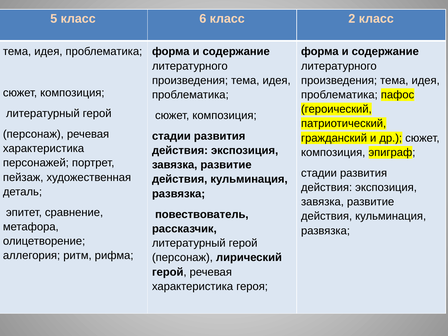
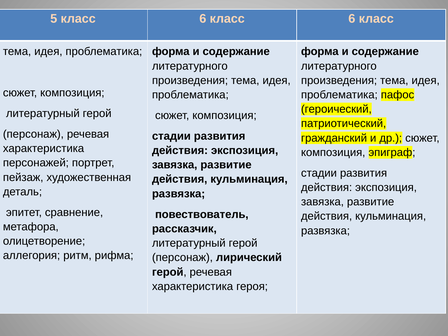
6 класс 2: 2 -> 6 (352, 19)
